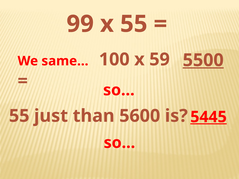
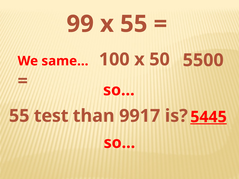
5500 underline: present -> none (203, 60)
59: 59 -> 50 (160, 60)
just: just -> test (51, 116)
5600: 5600 -> 9917 (140, 116)
